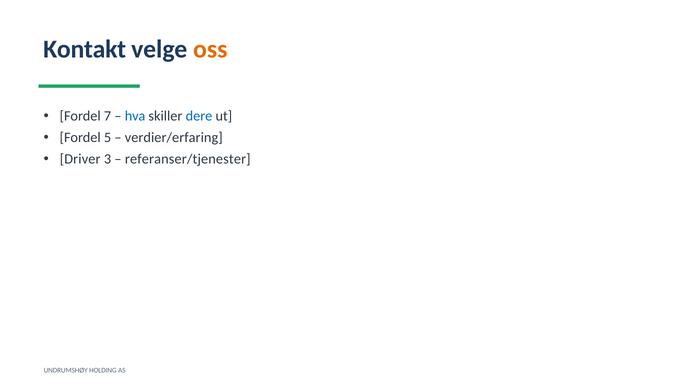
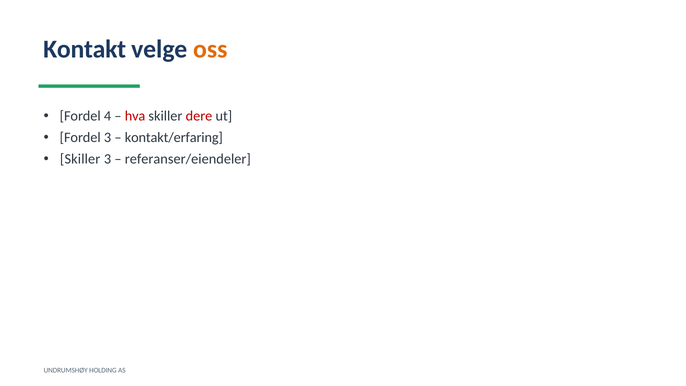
7: 7 -> 4 (108, 116)
hva colour: blue -> red (135, 116)
dere colour: blue -> red (199, 116)
Fordel 5: 5 -> 3 (108, 138)
verdier/erfaring: verdier/erfaring -> kontakt/erfaring (174, 138)
Driver: Driver -> Skiller (80, 159)
referanser/tjenester: referanser/tjenester -> referanser/eiendeler (188, 159)
